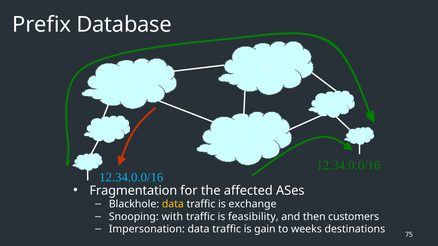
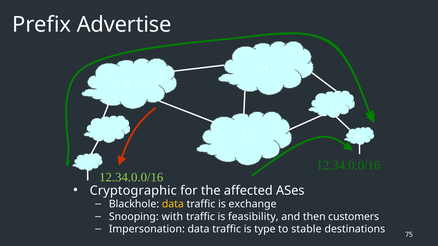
Database: Database -> Advertise (124, 25)
12.34.0.0/16 colour: light blue -> light green (131, 178)
Fragmentation: Fragmentation -> Cryptographic (133, 191)
gain: gain -> type (265, 229)
weeks: weeks -> stable (306, 229)
